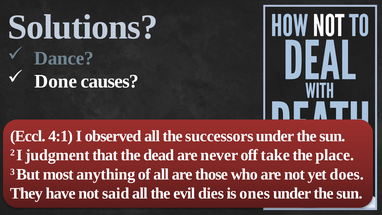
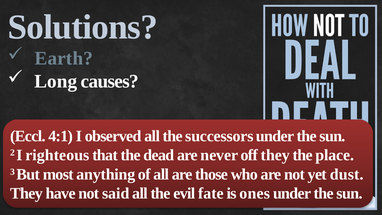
Dance: Dance -> Earth (64, 58)
Done: Done -> Long (56, 81)
judgment: judgment -> righteous (57, 155)
off take: take -> they (275, 155)
does: does -> dust (347, 174)
dies: dies -> fate (211, 193)
